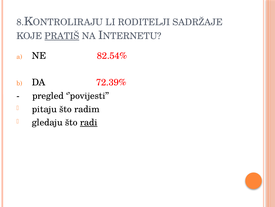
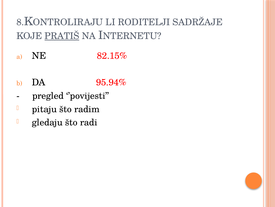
82.54%: 82.54% -> 82.15% (112, 56)
72.39%: 72.39% -> 95.94% (111, 82)
radi underline: present -> none (89, 122)
